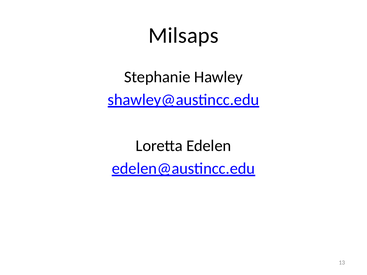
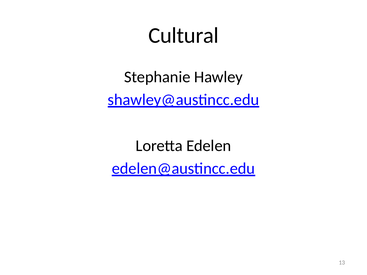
Milsaps: Milsaps -> Cultural (184, 36)
